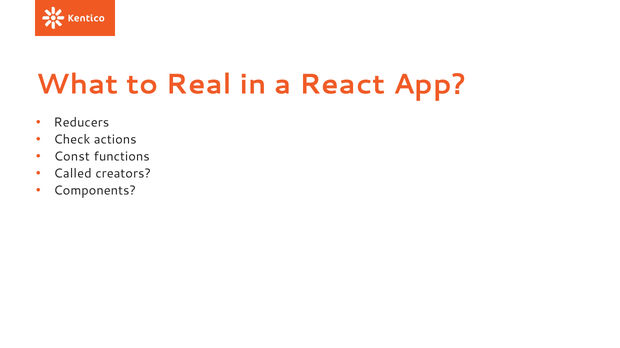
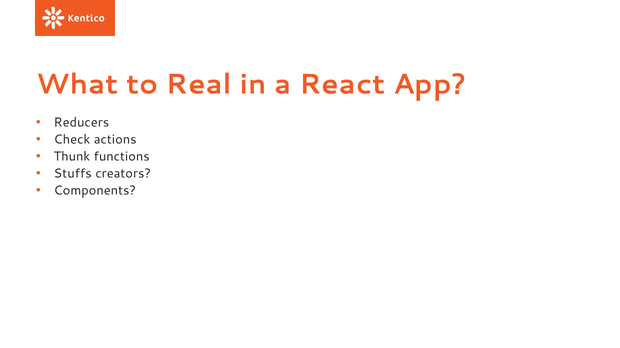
Const: Const -> Thunk (72, 157)
Called: Called -> Stuffs (73, 174)
